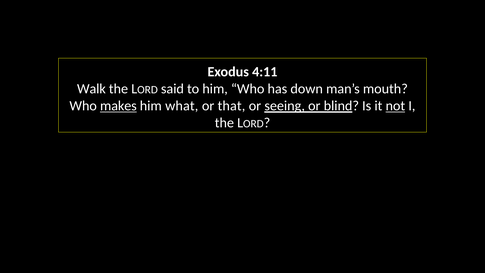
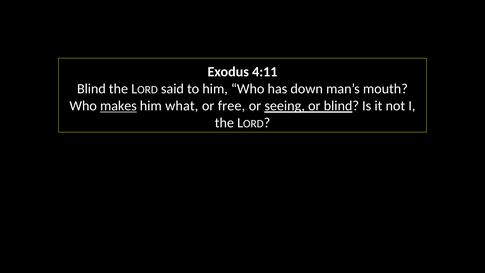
Walk: Walk -> Blind (91, 89)
that: that -> free (231, 106)
not underline: present -> none (395, 106)
